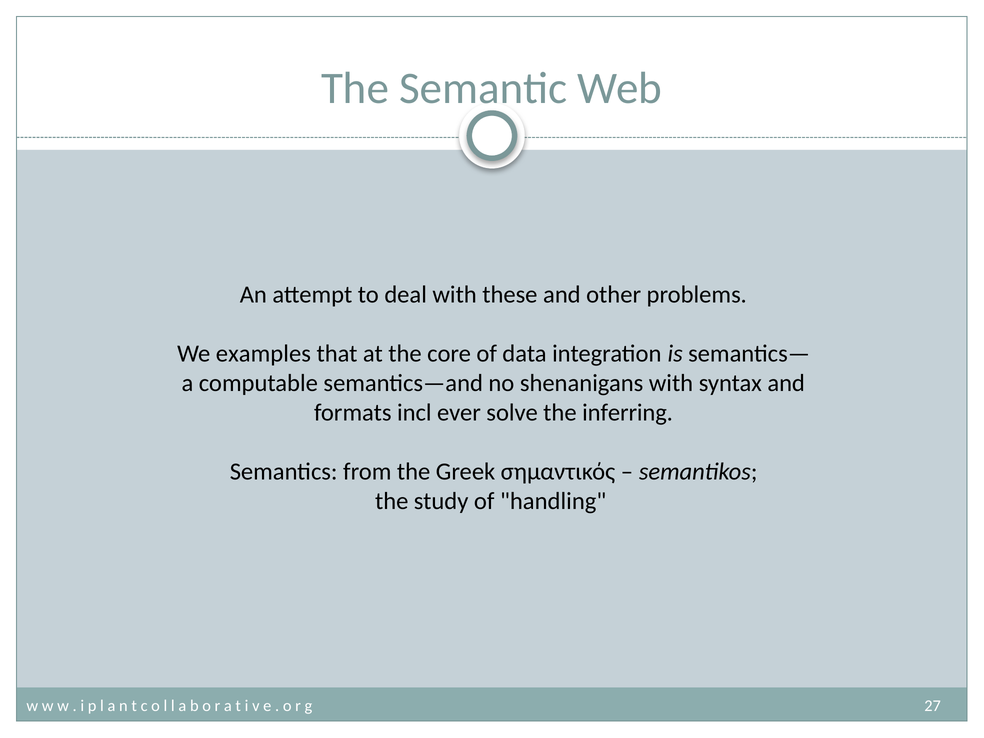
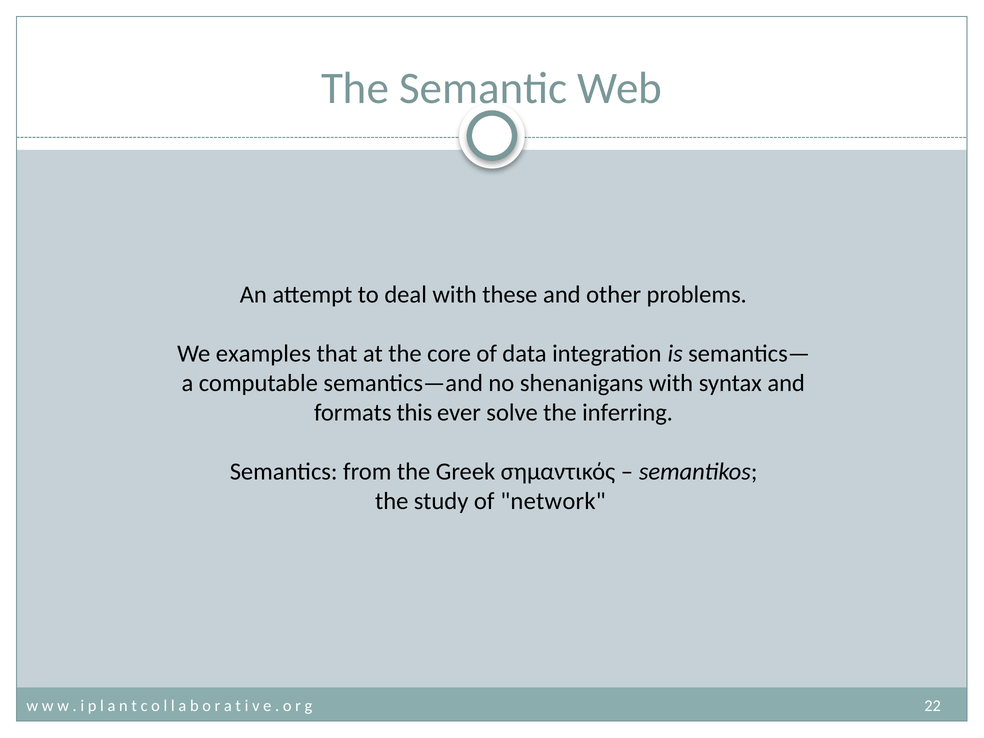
incl: incl -> this (414, 413)
handling: handling -> network (553, 501)
27: 27 -> 22 (933, 706)
